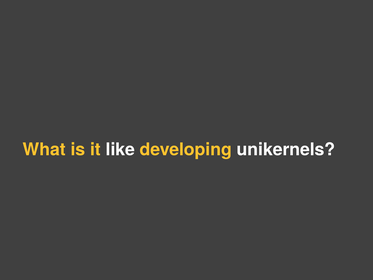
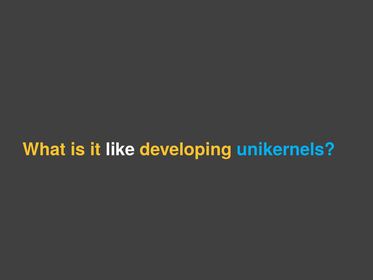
unikernels colour: white -> light blue (286, 150)
